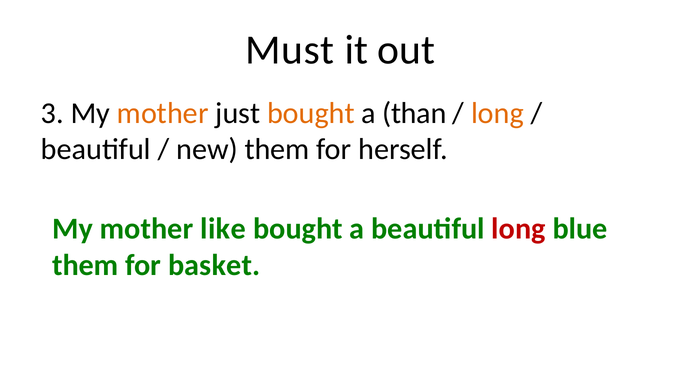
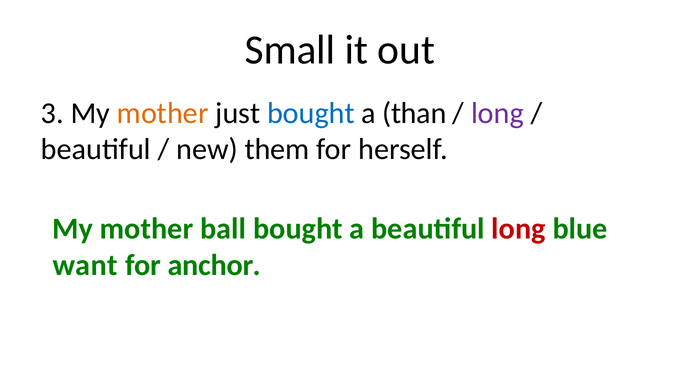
Must: Must -> Small (290, 50)
bought colour: orange -> blue (311, 113)
long colour: orange -> purple (497, 113)
like: like -> ball (223, 229)
them: them -> want (85, 265)
basket: basket -> anchor (214, 265)
